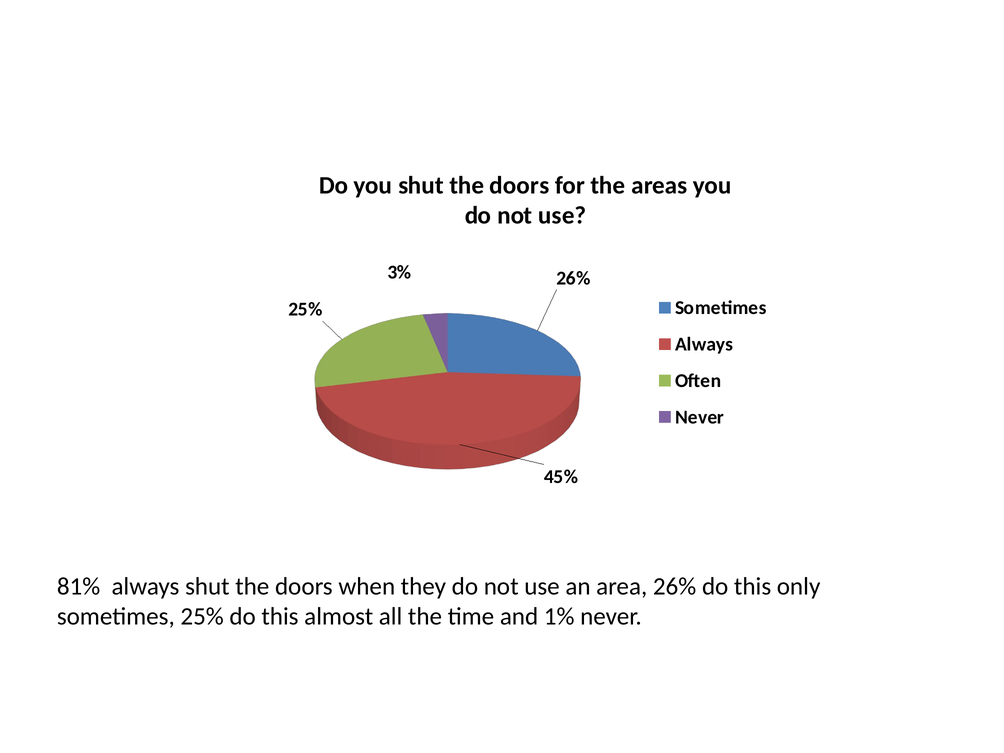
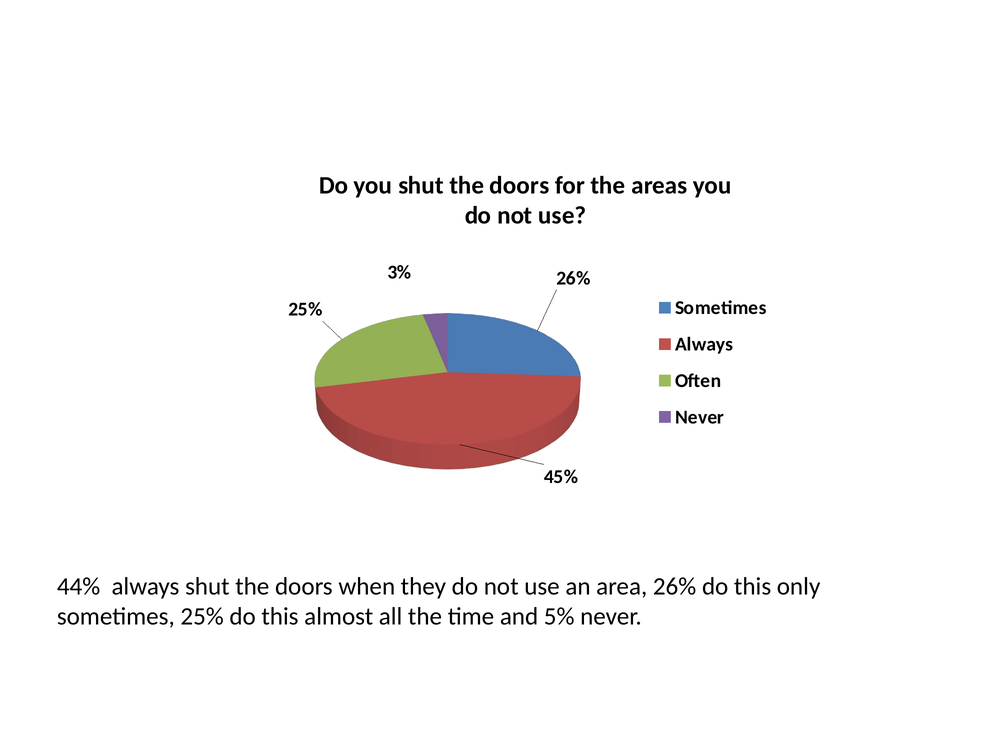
81%: 81% -> 44% (79, 586)
1%: 1% -> 5% (559, 617)
